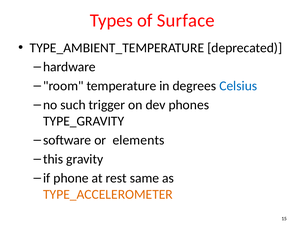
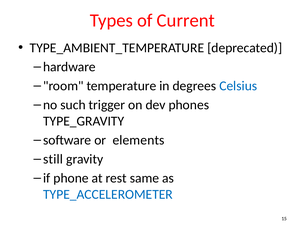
Surface: Surface -> Current (186, 20)
this: this -> still (53, 159)
TYPE_ACCELEROMETER colour: orange -> blue (108, 194)
